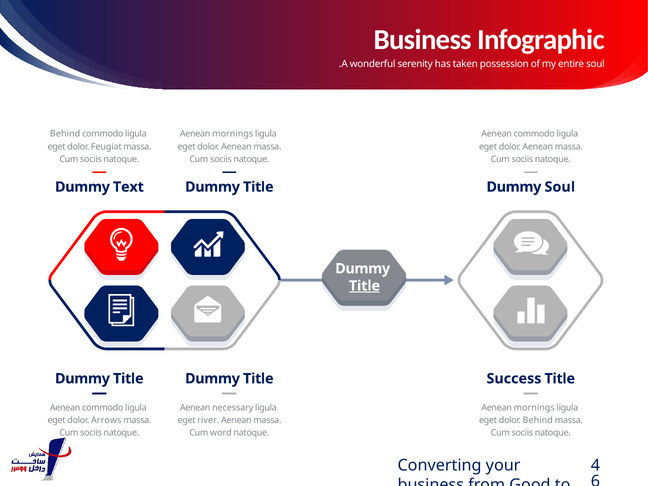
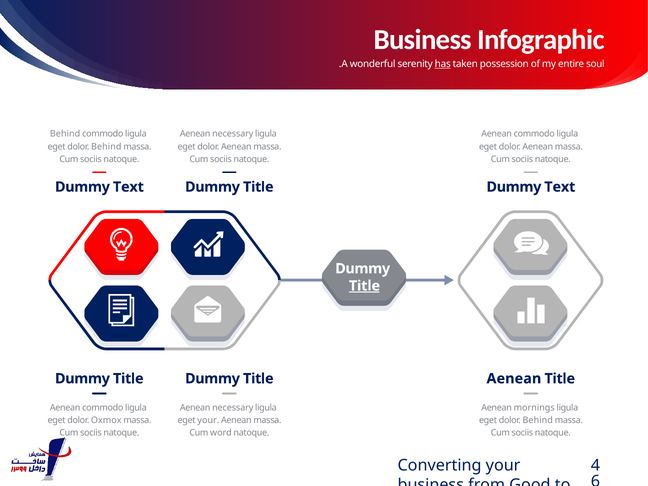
has underline: none -> present (443, 64)
mornings: mornings -> necessary (233, 134)
Feugiat: Feugiat -> Behind (106, 147)
Soul: Soul -> Text (560, 187)
Success: Success -> Aenean (514, 379)
Arrows: Arrows -> Oxmox (106, 420)
eget river: river -> your (208, 420)
